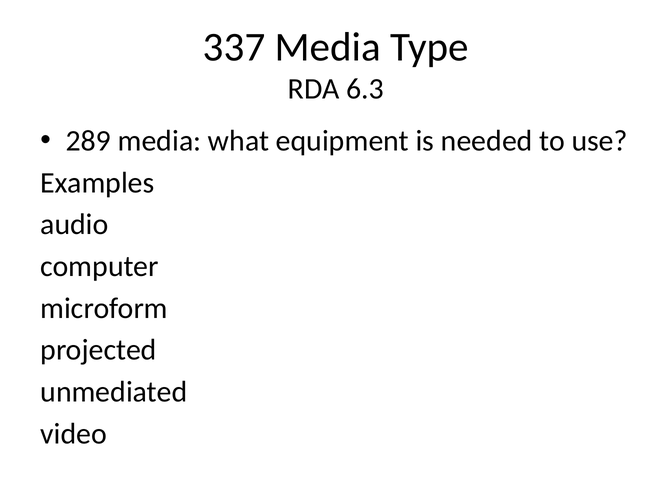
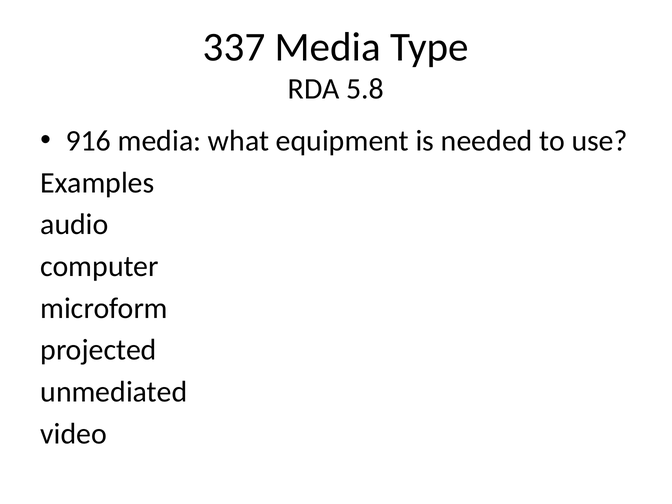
6.3: 6.3 -> 5.8 (365, 89)
289: 289 -> 916 (88, 141)
